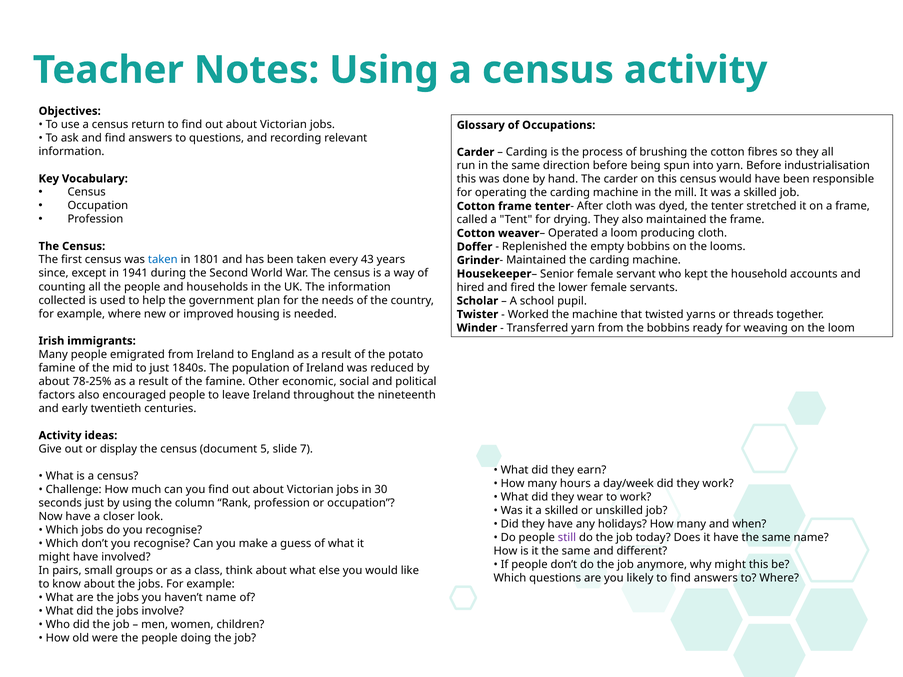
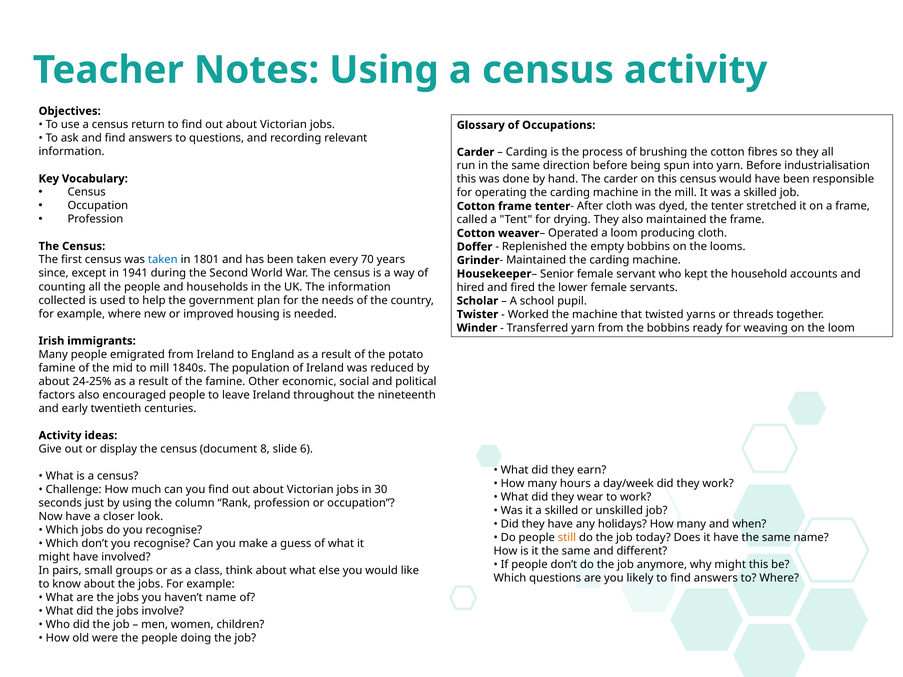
43: 43 -> 70 (367, 260)
to just: just -> mill (159, 368)
78-25%: 78-25% -> 24-25% (92, 382)
5: 5 -> 8 (265, 449)
7: 7 -> 6 (307, 449)
still colour: purple -> orange (567, 538)
